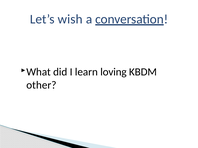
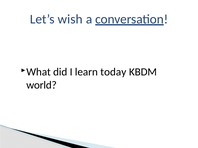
loving: loving -> today (113, 72)
other: other -> world (42, 85)
